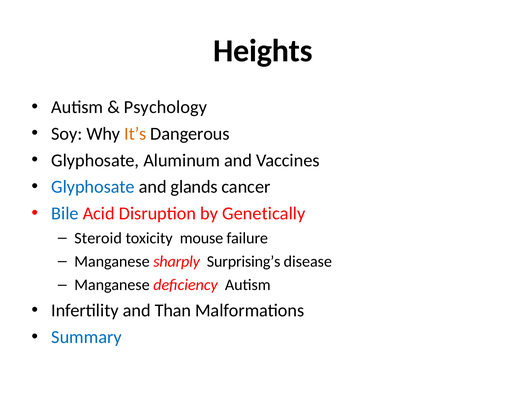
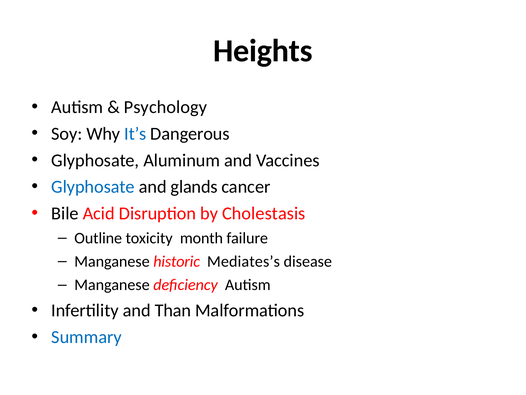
It’s colour: orange -> blue (135, 134)
Bile colour: blue -> black (65, 213)
Genetically: Genetically -> Cholestasis (264, 213)
Steroid: Steroid -> Outline (98, 238)
mouse: mouse -> month (201, 238)
sharply: sharply -> historic (177, 261)
Surprising’s: Surprising’s -> Mediates’s (243, 261)
